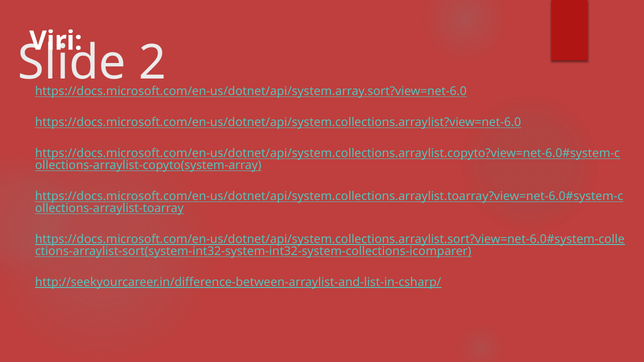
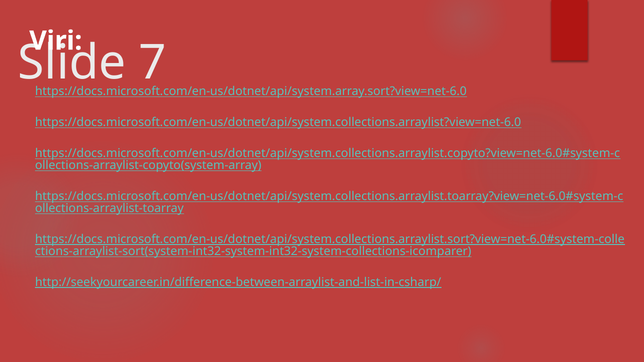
2: 2 -> 7 (153, 63)
